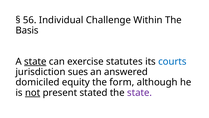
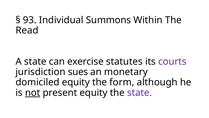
56: 56 -> 93 (30, 20)
Challenge: Challenge -> Summons (108, 20)
Basis: Basis -> Read (27, 30)
state underline: present -> none (35, 61)
courts colour: blue -> purple (172, 61)
answered: answered -> monetary (126, 72)
present stated: stated -> equity (94, 92)
